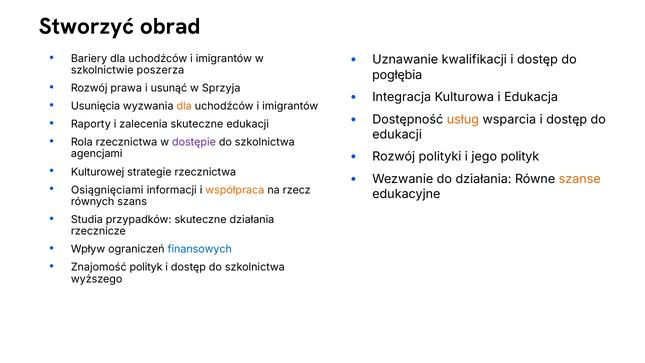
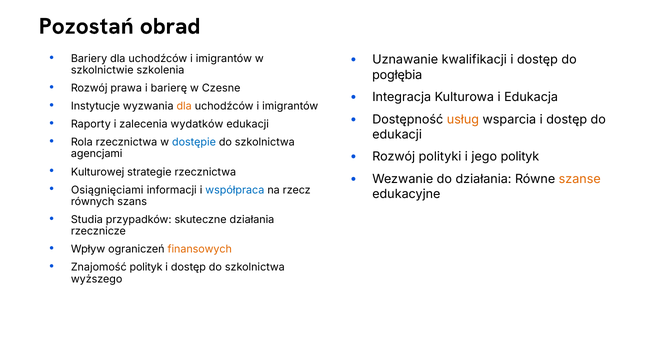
Stworzyć: Stworzyć -> Pozostań (86, 26)
poszerza: poszerza -> szkolenia (160, 70)
usunąć: usunąć -> barierę (169, 88)
Sprzyja: Sprzyja -> Czesne (221, 88)
Usunięcia: Usunięcia -> Instytucje (95, 106)
zalecenia skuteczne: skuteczne -> wydatków (197, 124)
dostępie colour: purple -> blue (194, 142)
współpraca colour: orange -> blue (235, 190)
finansowych colour: blue -> orange (200, 249)
